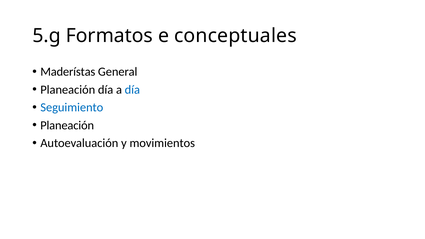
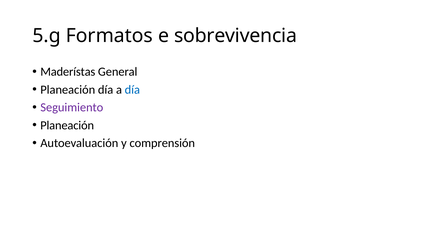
conceptuales: conceptuales -> sobrevivencia (236, 36)
Seguimiento colour: blue -> purple (72, 107)
movimientos: movimientos -> comprensión (162, 143)
